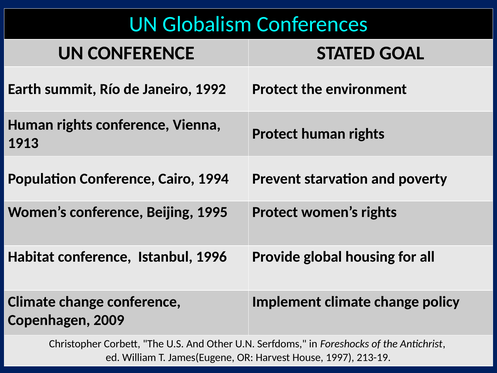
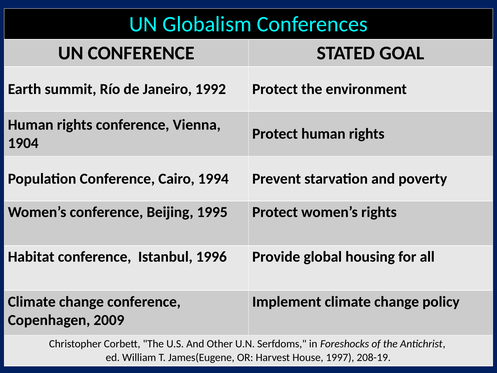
1913: 1913 -> 1904 (23, 143)
213-19: 213-19 -> 208-19 (374, 357)
